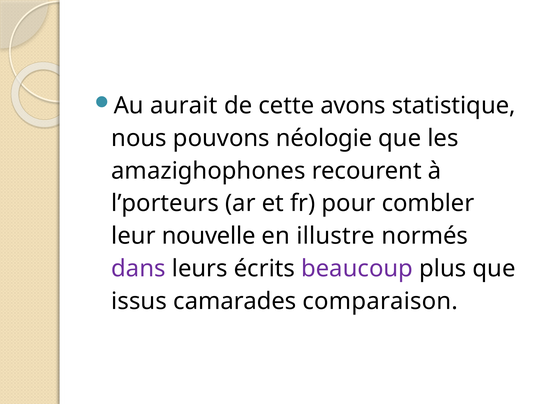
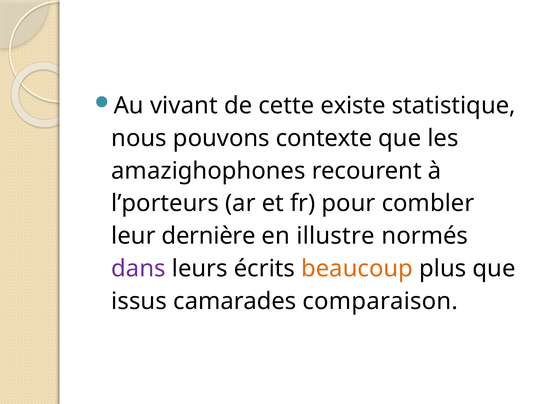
aurait: aurait -> vivant (184, 106)
avons: avons -> existe (353, 106)
néologie: néologie -> contexte (324, 138)
nouvelle: nouvelle -> dernière (209, 236)
beaucoup colour: purple -> orange (357, 268)
